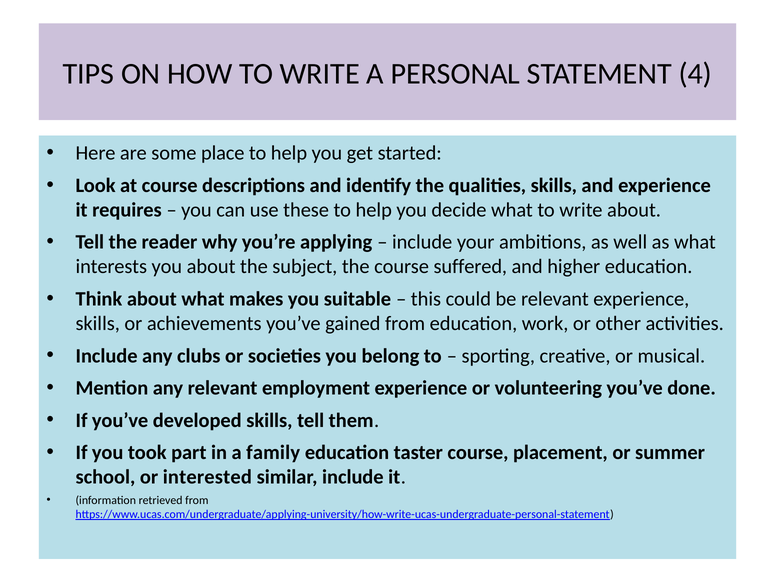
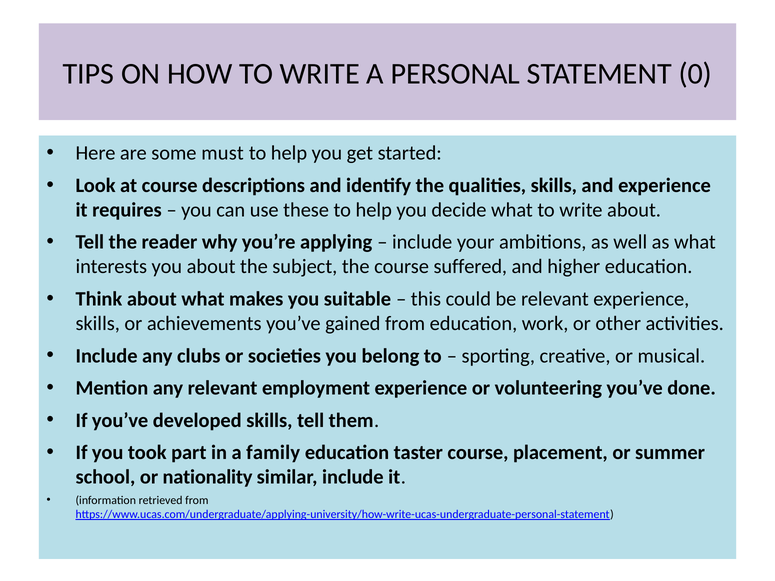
4: 4 -> 0 (695, 74)
place: place -> must (223, 153)
interested: interested -> nationality (208, 477)
